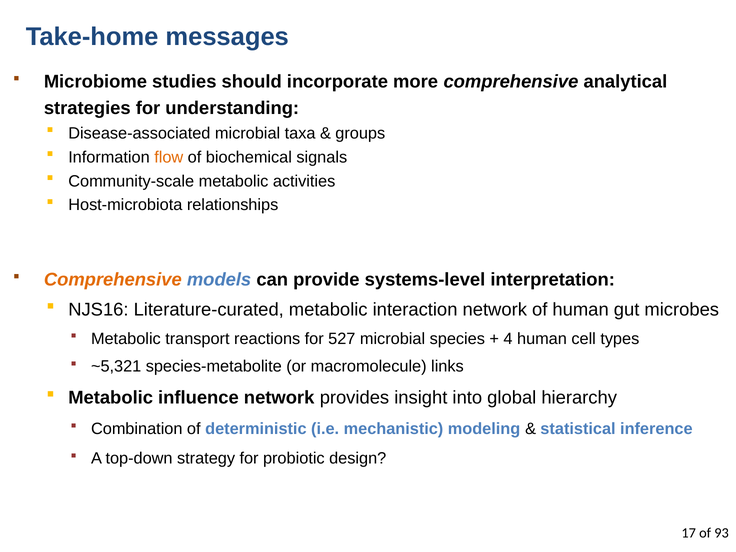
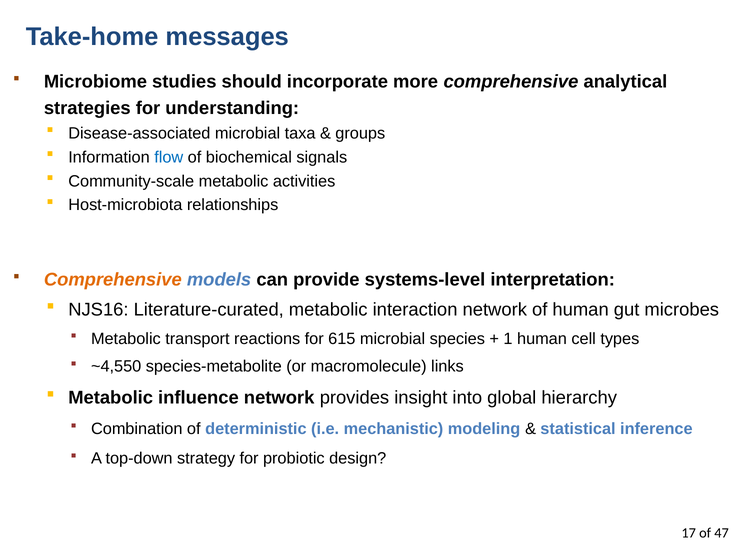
flow colour: orange -> blue (169, 157)
527: 527 -> 615 (342, 339)
4: 4 -> 1 (508, 339)
~5,321: ~5,321 -> ~4,550 (116, 366)
93: 93 -> 47 (722, 533)
